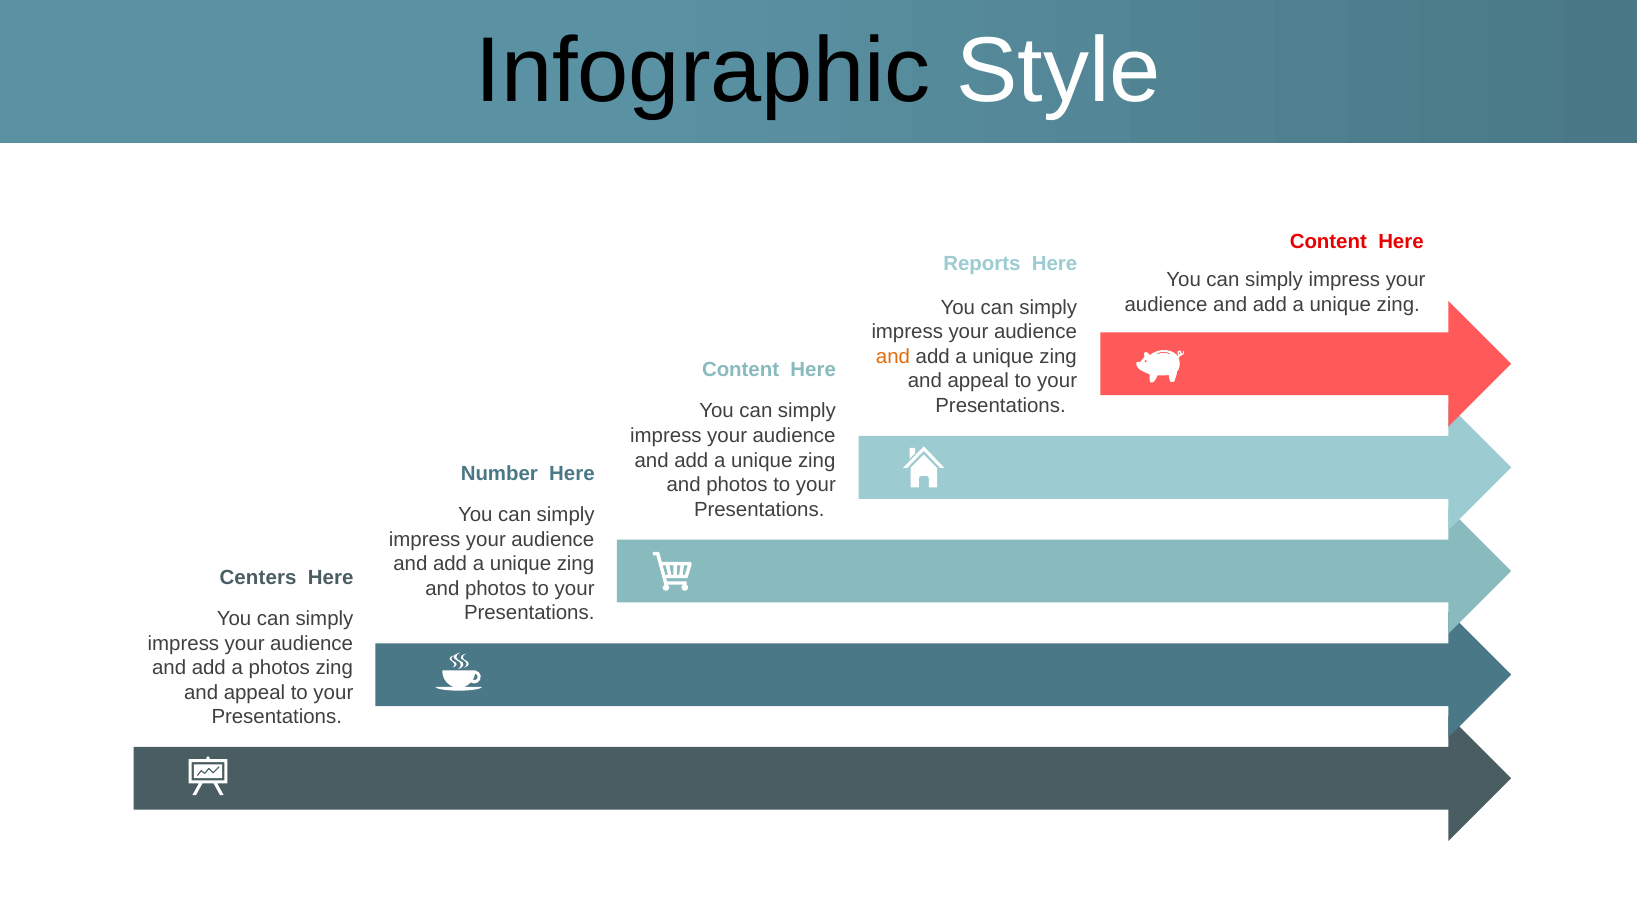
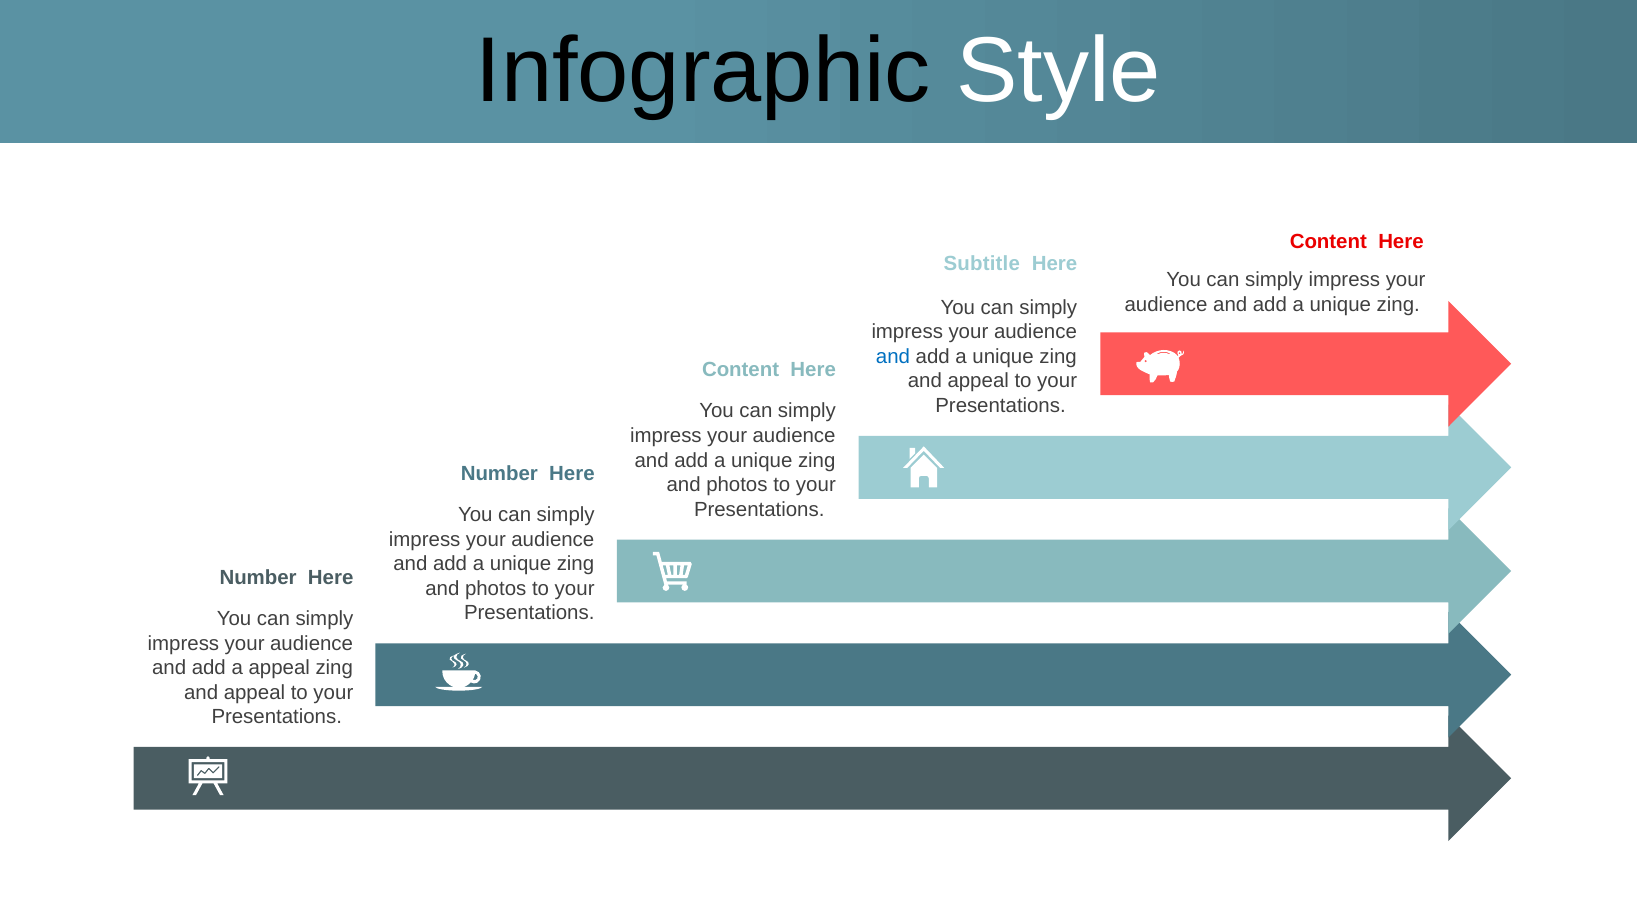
Reports: Reports -> Subtitle (982, 264)
and colour: orange -> blue (893, 356)
Centers: Centers -> Number (258, 577)
a photos: photos -> appeal (279, 668)
